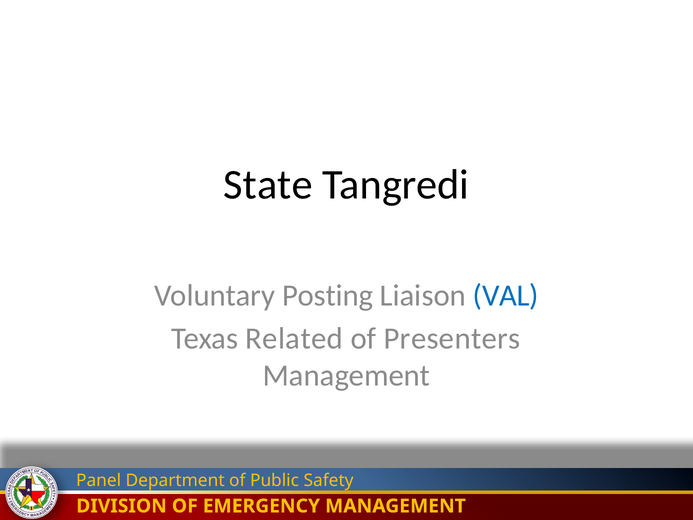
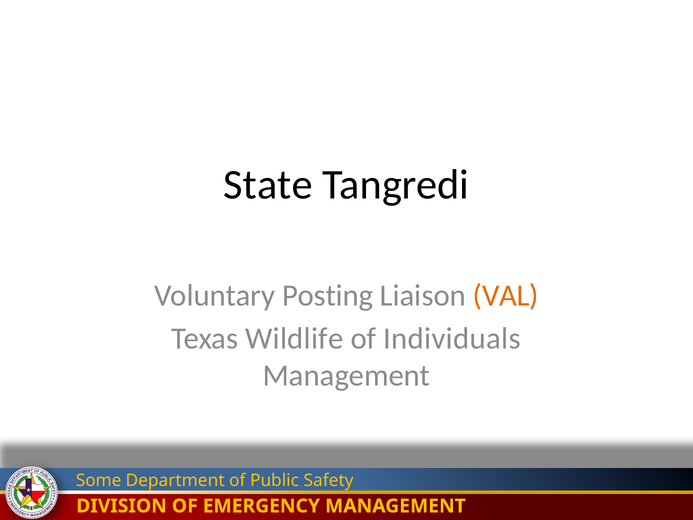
VAL colour: blue -> orange (506, 296)
Related: Related -> Wildlife (294, 339)
Presenters: Presenters -> Individuals (452, 339)
Panel: Panel -> Some (99, 480)
